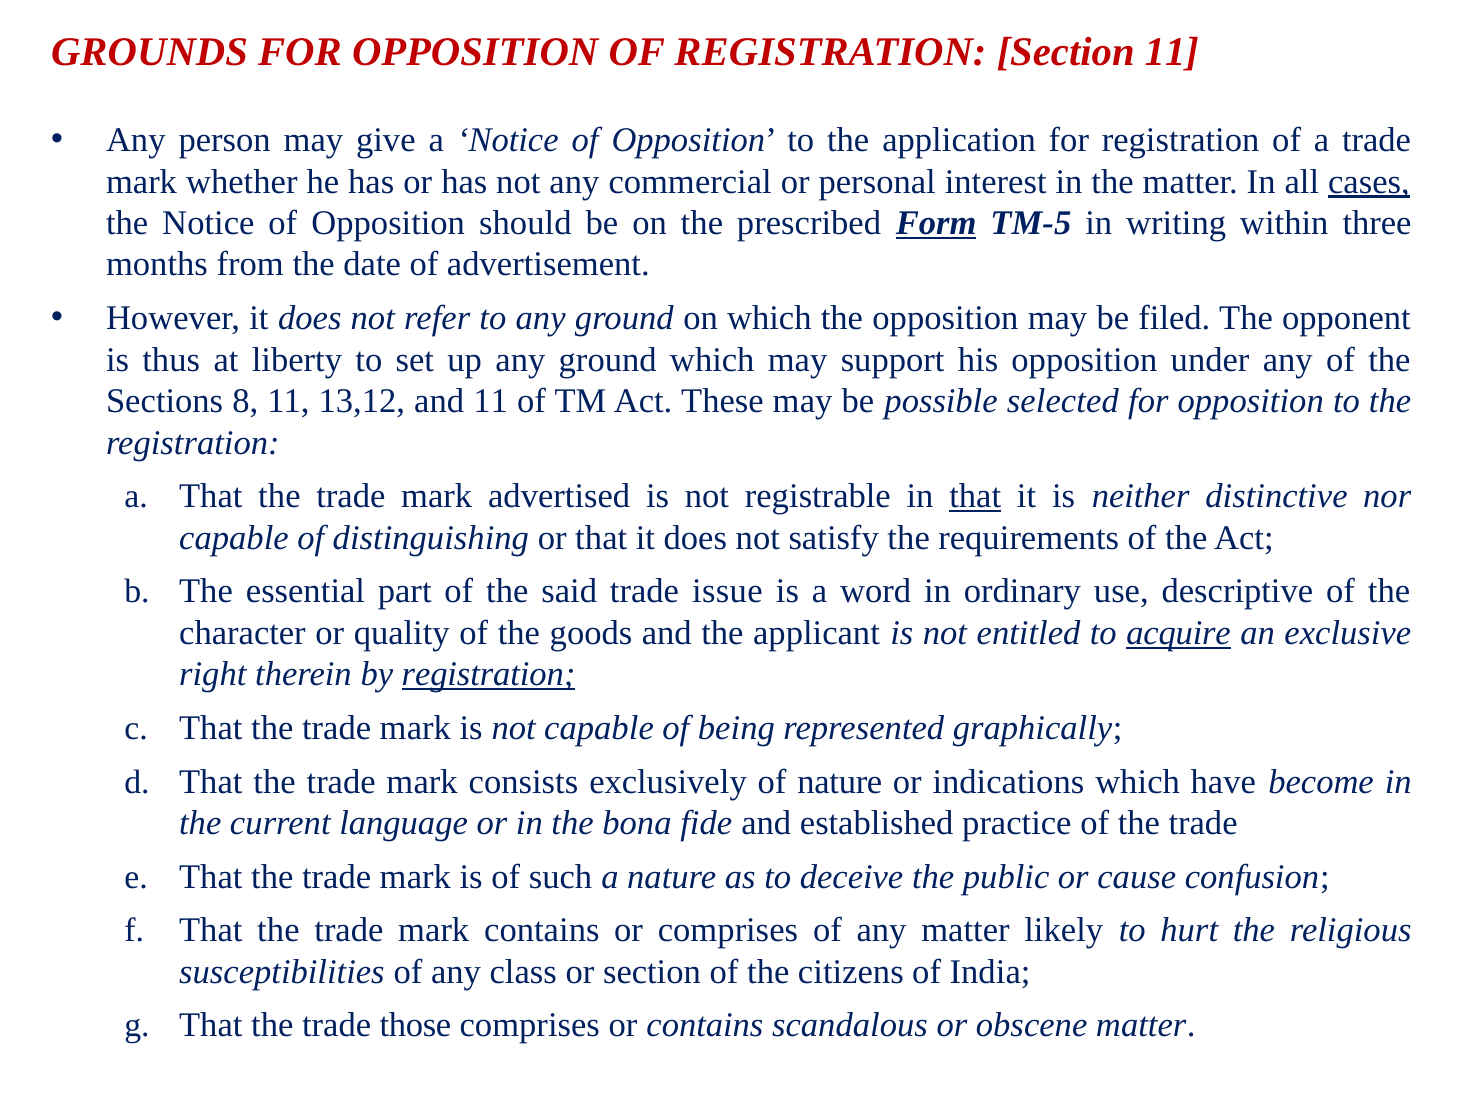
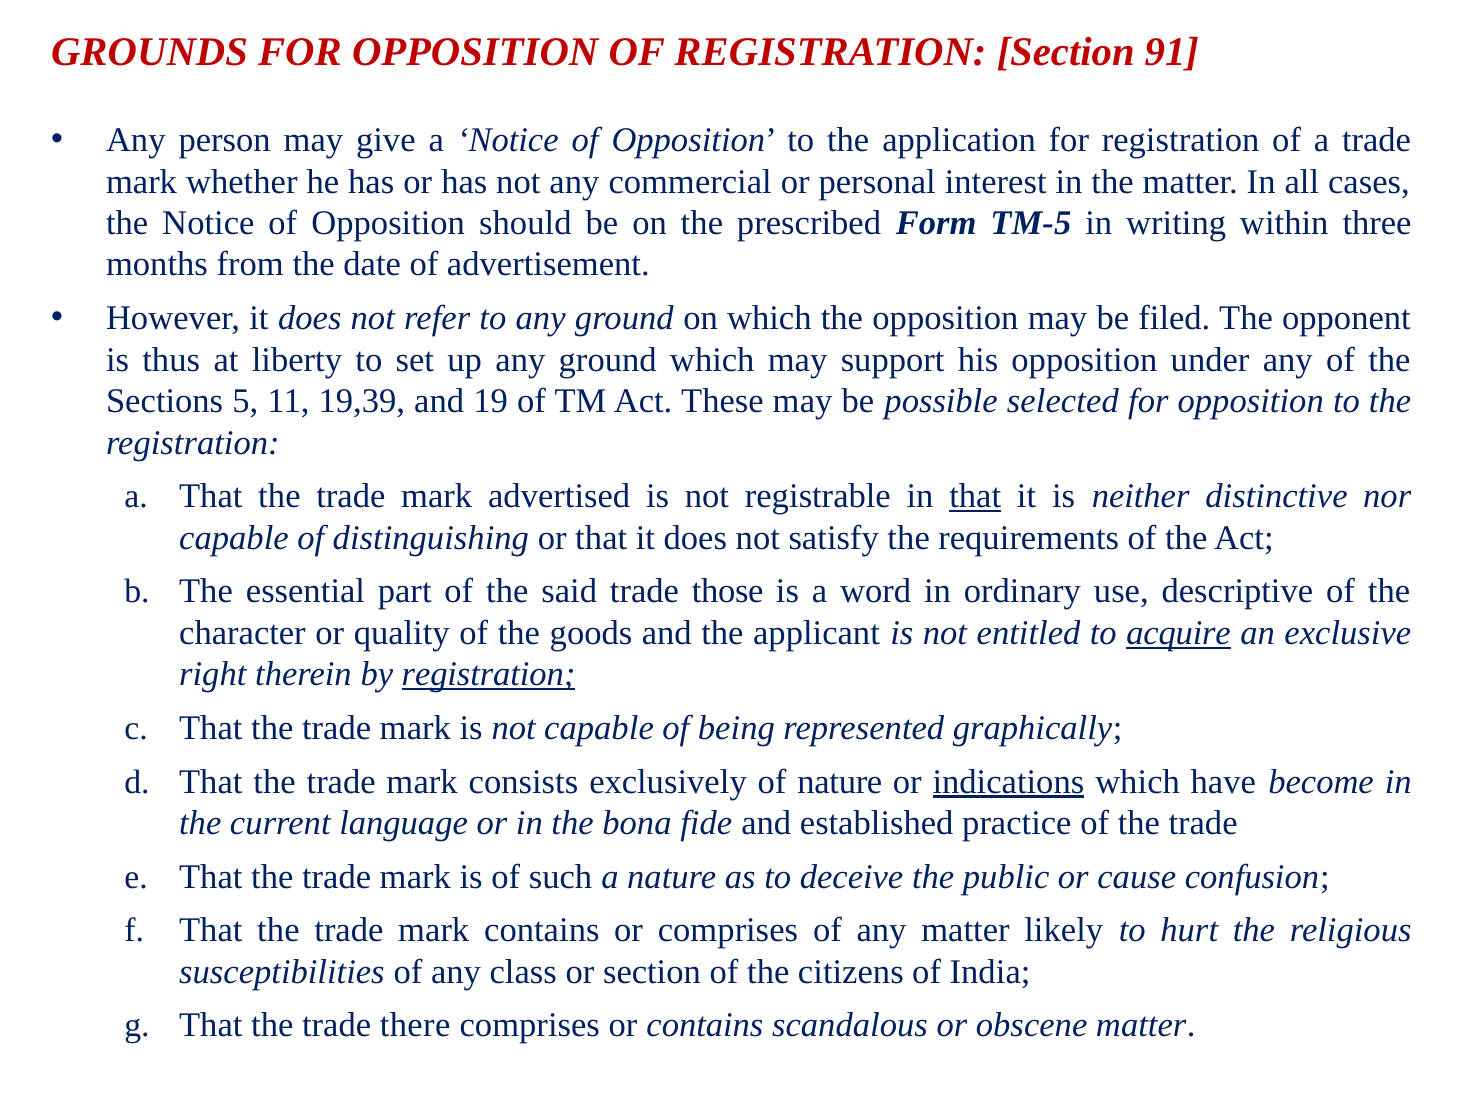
Section 11: 11 -> 91 (1172, 52)
cases underline: present -> none (1369, 182)
Form underline: present -> none (936, 223)
8: 8 -> 5 (245, 401)
13,12: 13,12 -> 19,39 (362, 401)
and 11: 11 -> 19 (491, 401)
issue: issue -> those (728, 592)
indications underline: none -> present (1008, 782)
those: those -> there (415, 1026)
